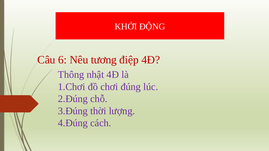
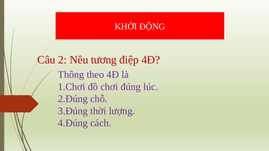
6: 6 -> 2 (63, 60)
nhật: nhật -> theo (95, 75)
